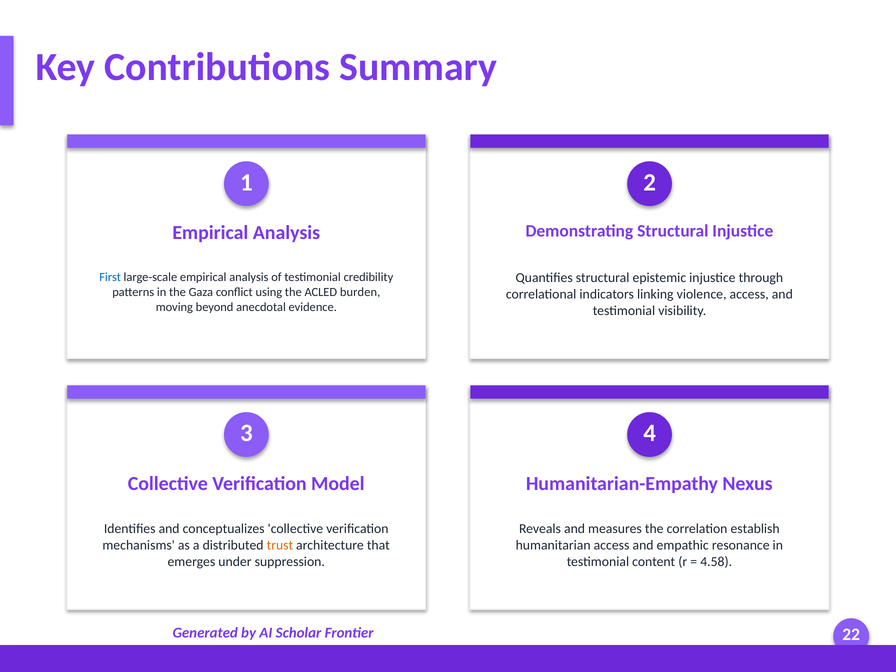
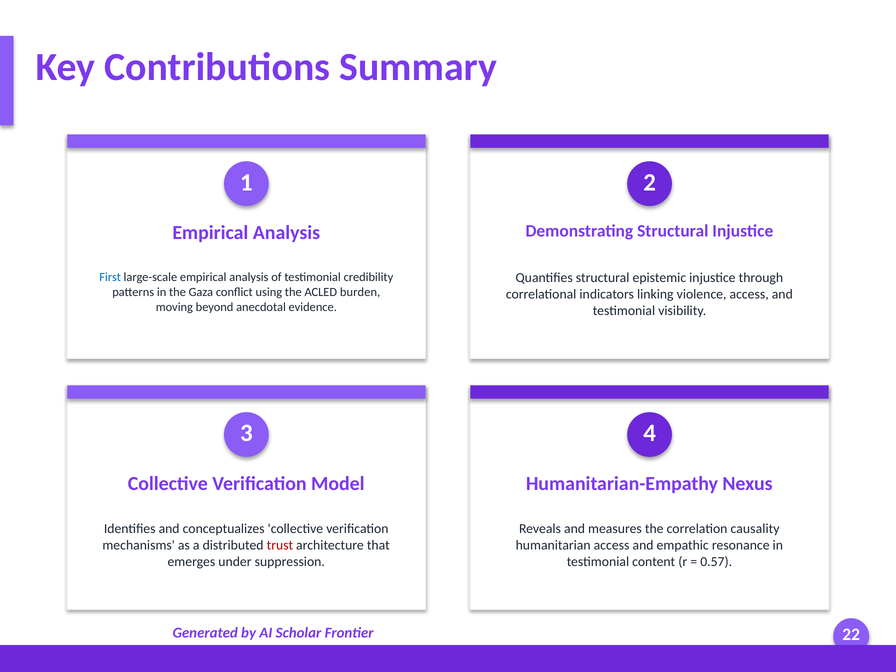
establish: establish -> causality (755, 529)
trust colour: orange -> red (280, 545)
4.58: 4.58 -> 0.57 (716, 562)
